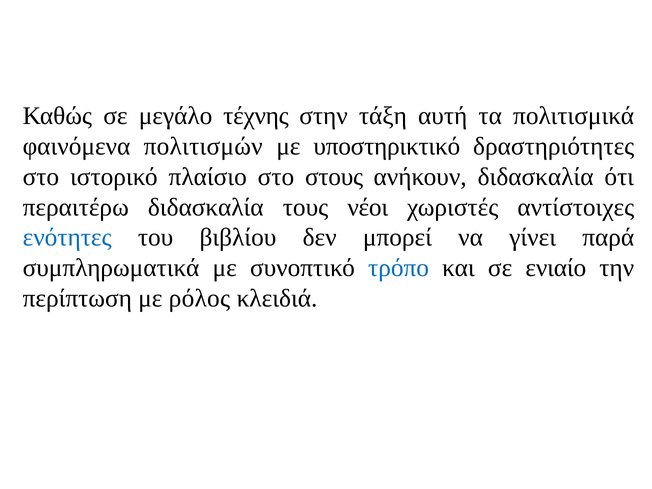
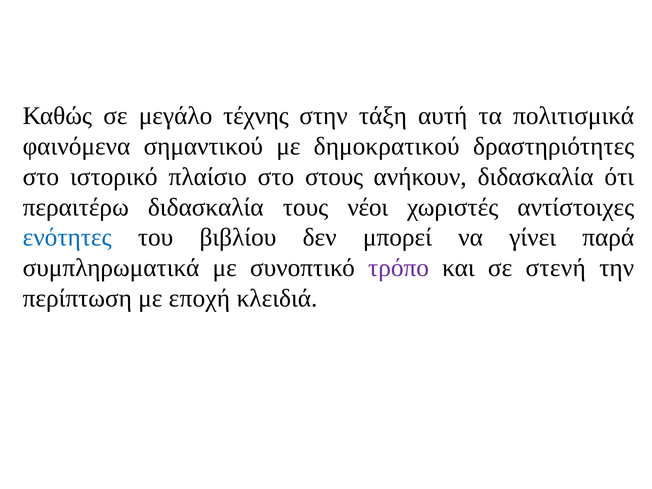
πολιτισμών: πολιτισμών -> σημαντικού (203, 146)
υποστηρικτικό: υποστηρικτικό -> δημοκρατικού (387, 146)
τρόπο colour: blue -> purple (399, 268)
ενιαίο: ενιαίο -> στενή (556, 268)
ρόλος: ρόλος -> εποχή (199, 298)
